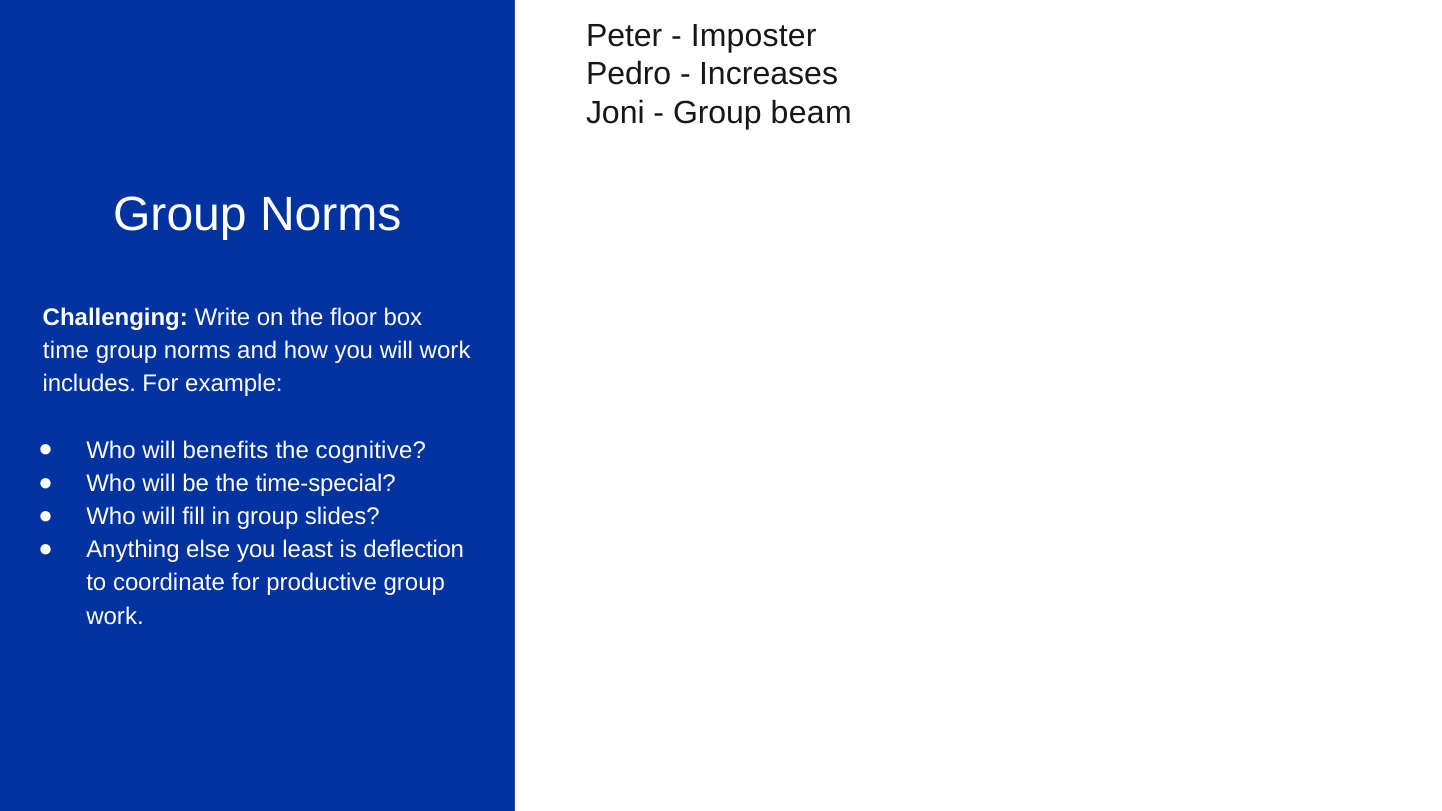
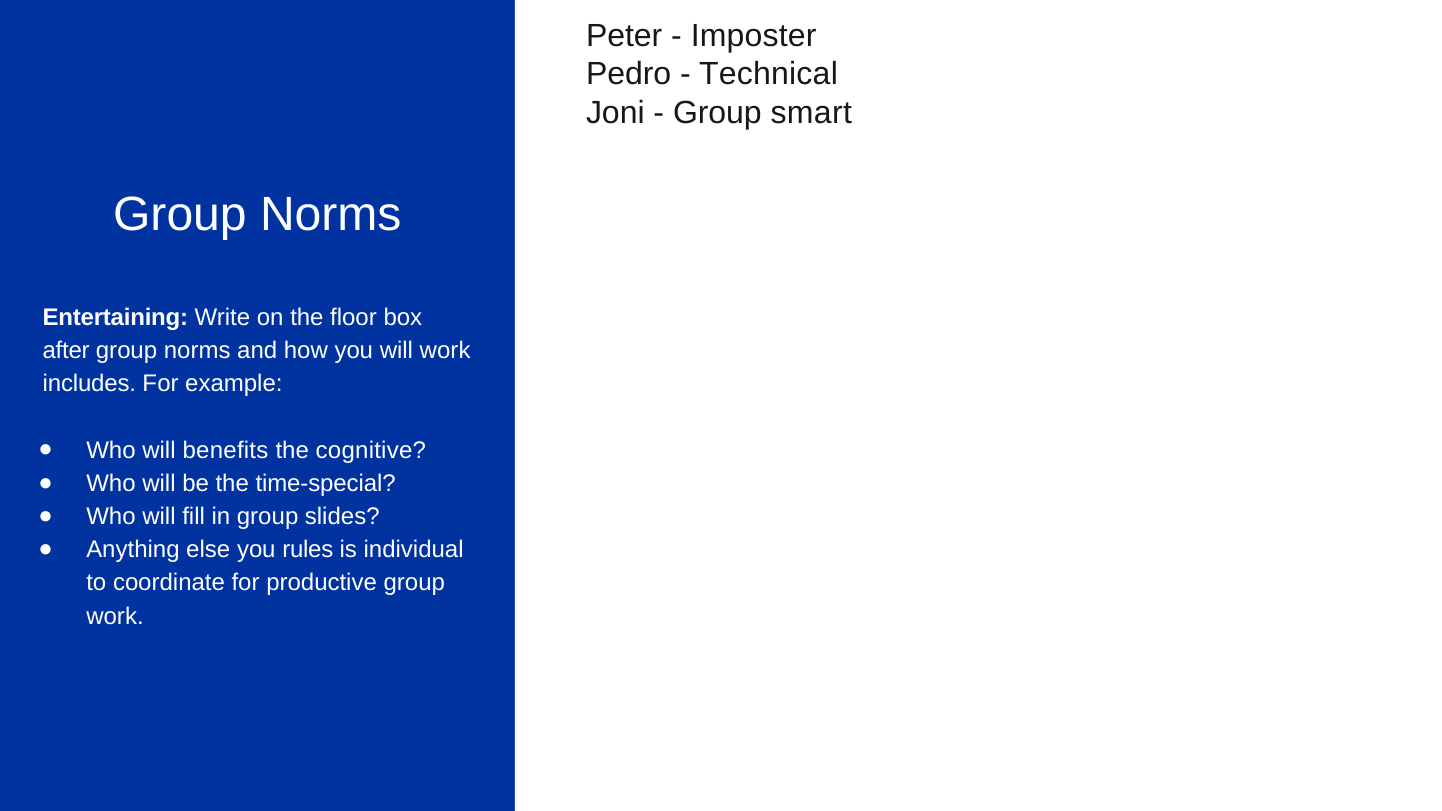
Increases: Increases -> Technical (768, 74)
beam: beam -> smart (811, 113)
Challenging: Challenging -> Entertaining (115, 318)
time: time -> after (66, 351)
least: least -> rules (308, 550)
deflection: deflection -> individual (414, 550)
